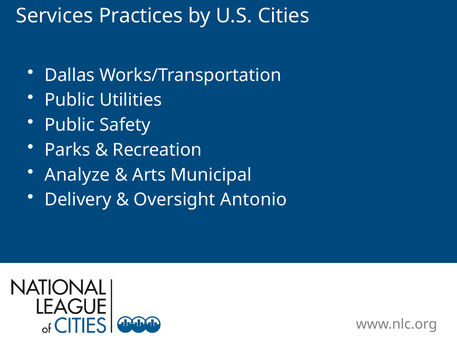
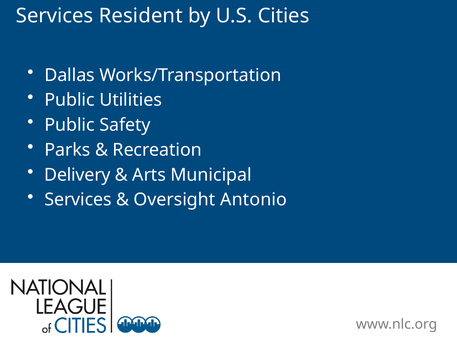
Practices: Practices -> Resident (141, 16)
Analyze: Analyze -> Delivery (77, 175)
Delivery: Delivery -> Services (78, 200)
